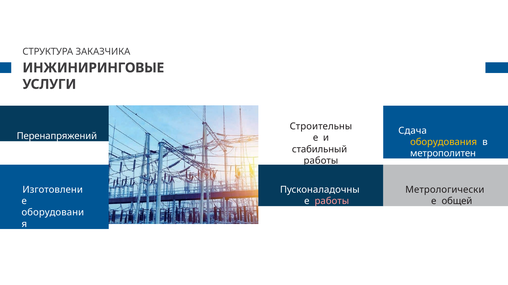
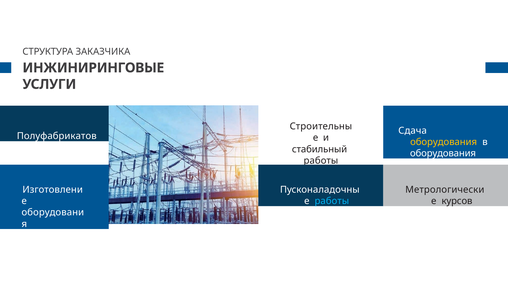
Перенапряжений: Перенапряжений -> Полуфабрикатов (57, 136)
метрополитен: метрополитен -> оборудования (443, 153)
работы colour: pink -> light blue (332, 201)
общей: общей -> курсов (457, 201)
